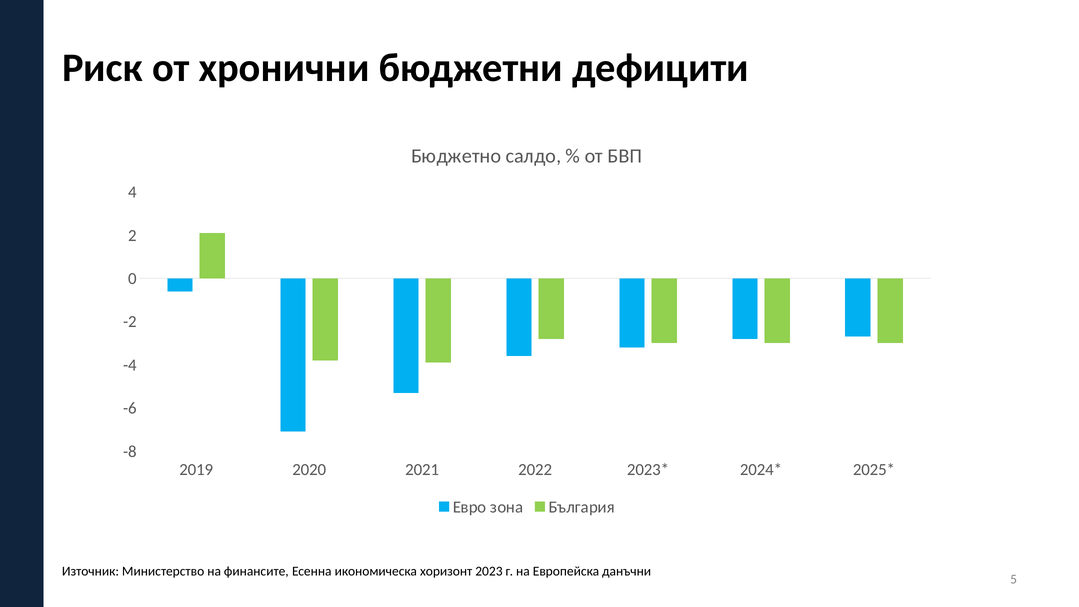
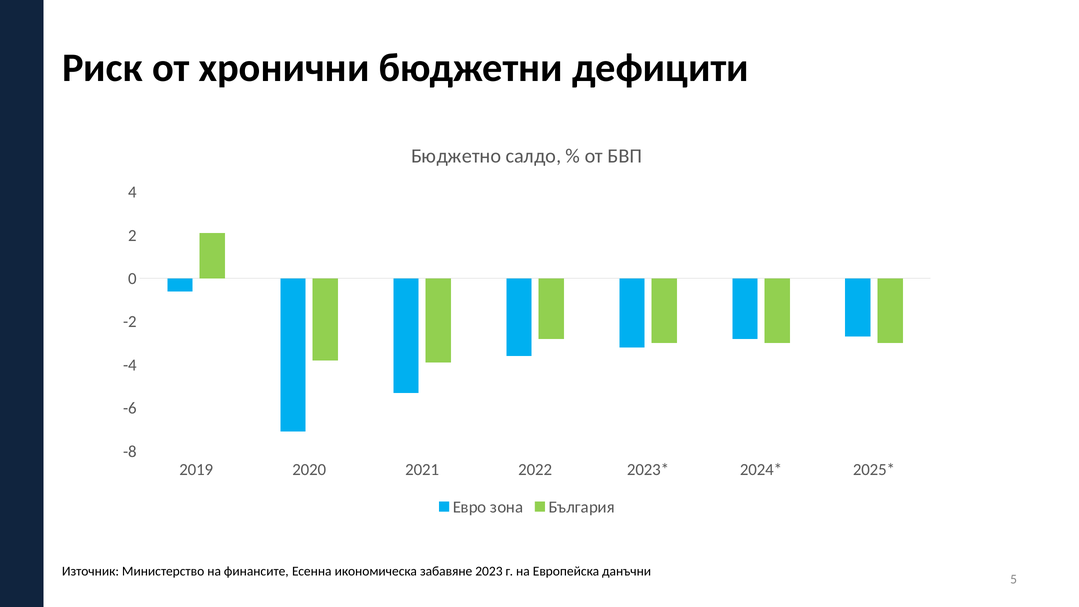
хоризонт: хоризонт -> забавяне (446, 571)
